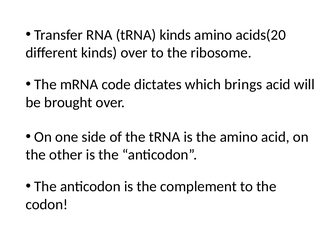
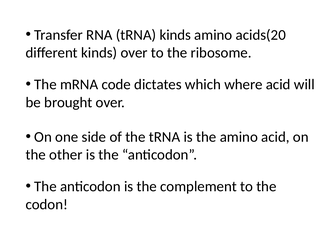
brings: brings -> where (243, 85)
